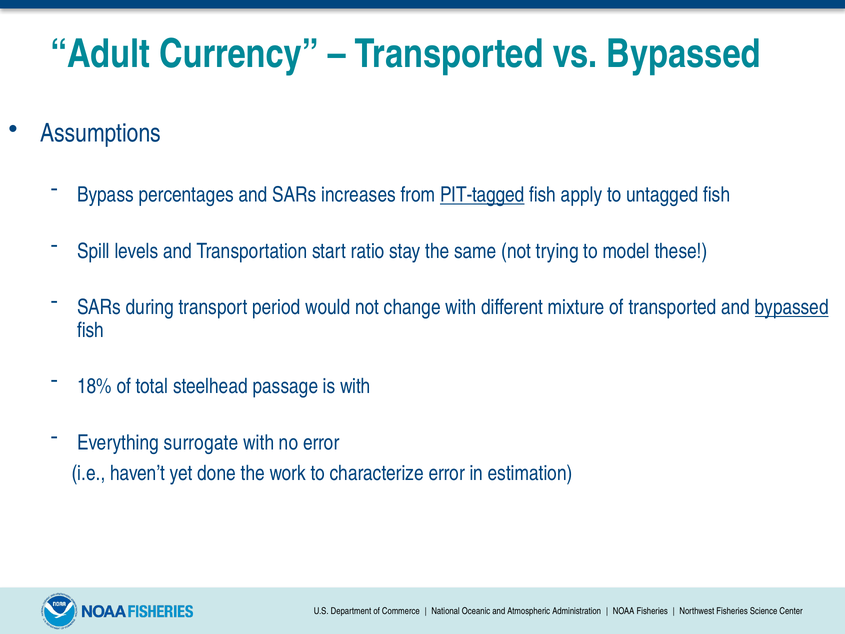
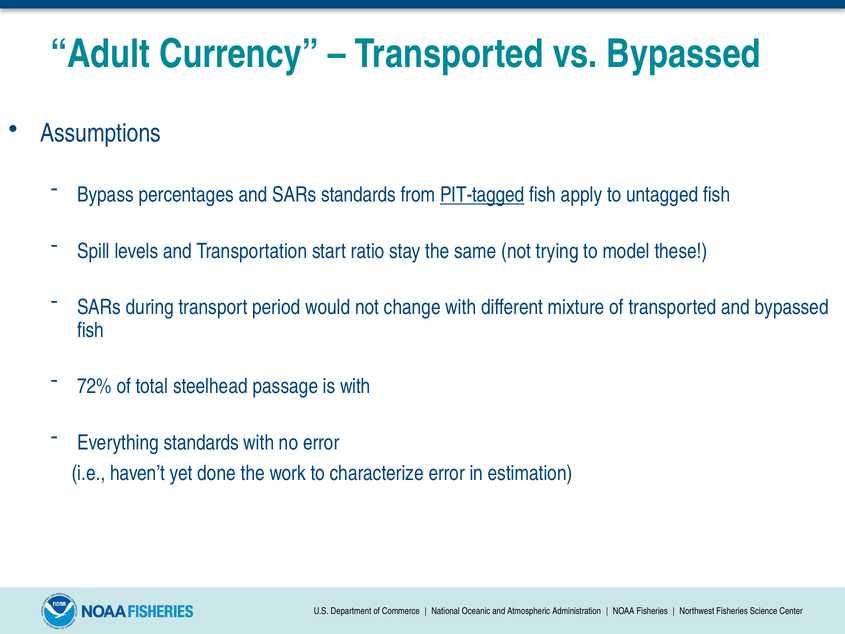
SARs increases: increases -> standards (359, 195)
bypassed underline: present -> none (792, 307)
18%: 18% -> 72% (94, 386)
Everything surrogate: surrogate -> standards (201, 443)
